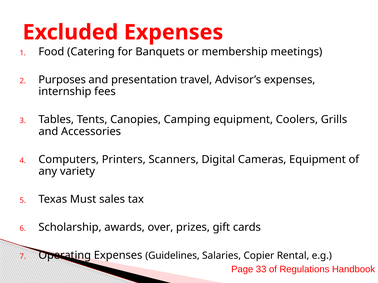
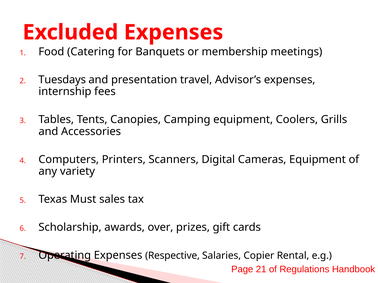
Purposes: Purposes -> Tuesdays (62, 80)
Guidelines: Guidelines -> Respective (172, 256)
33: 33 -> 21 (261, 270)
